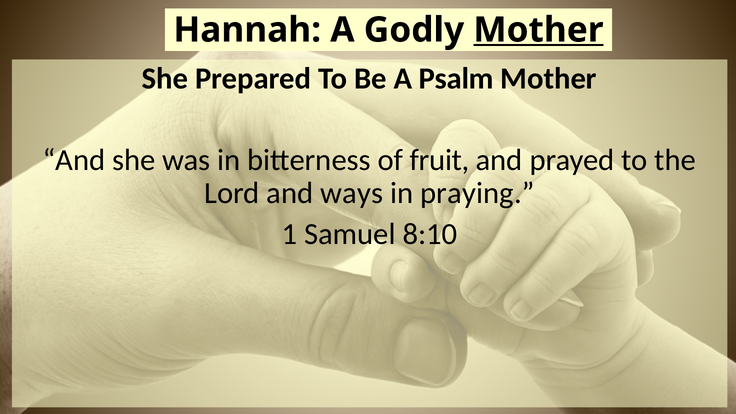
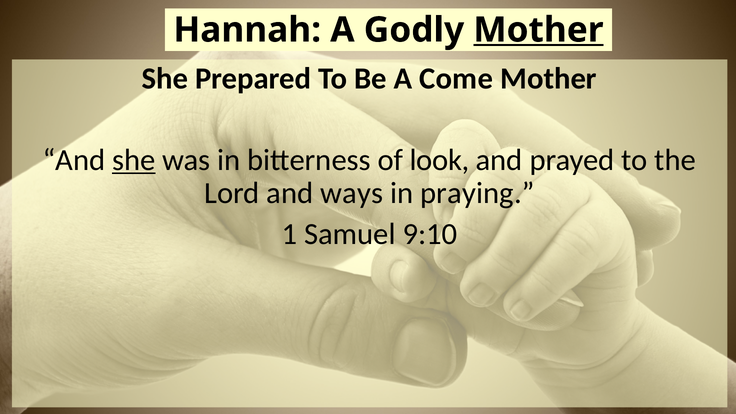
Psalm: Psalm -> Come (456, 79)
she underline: none -> present (134, 160)
fruit: fruit -> look (440, 160)
8:10: 8:10 -> 9:10 (430, 234)
